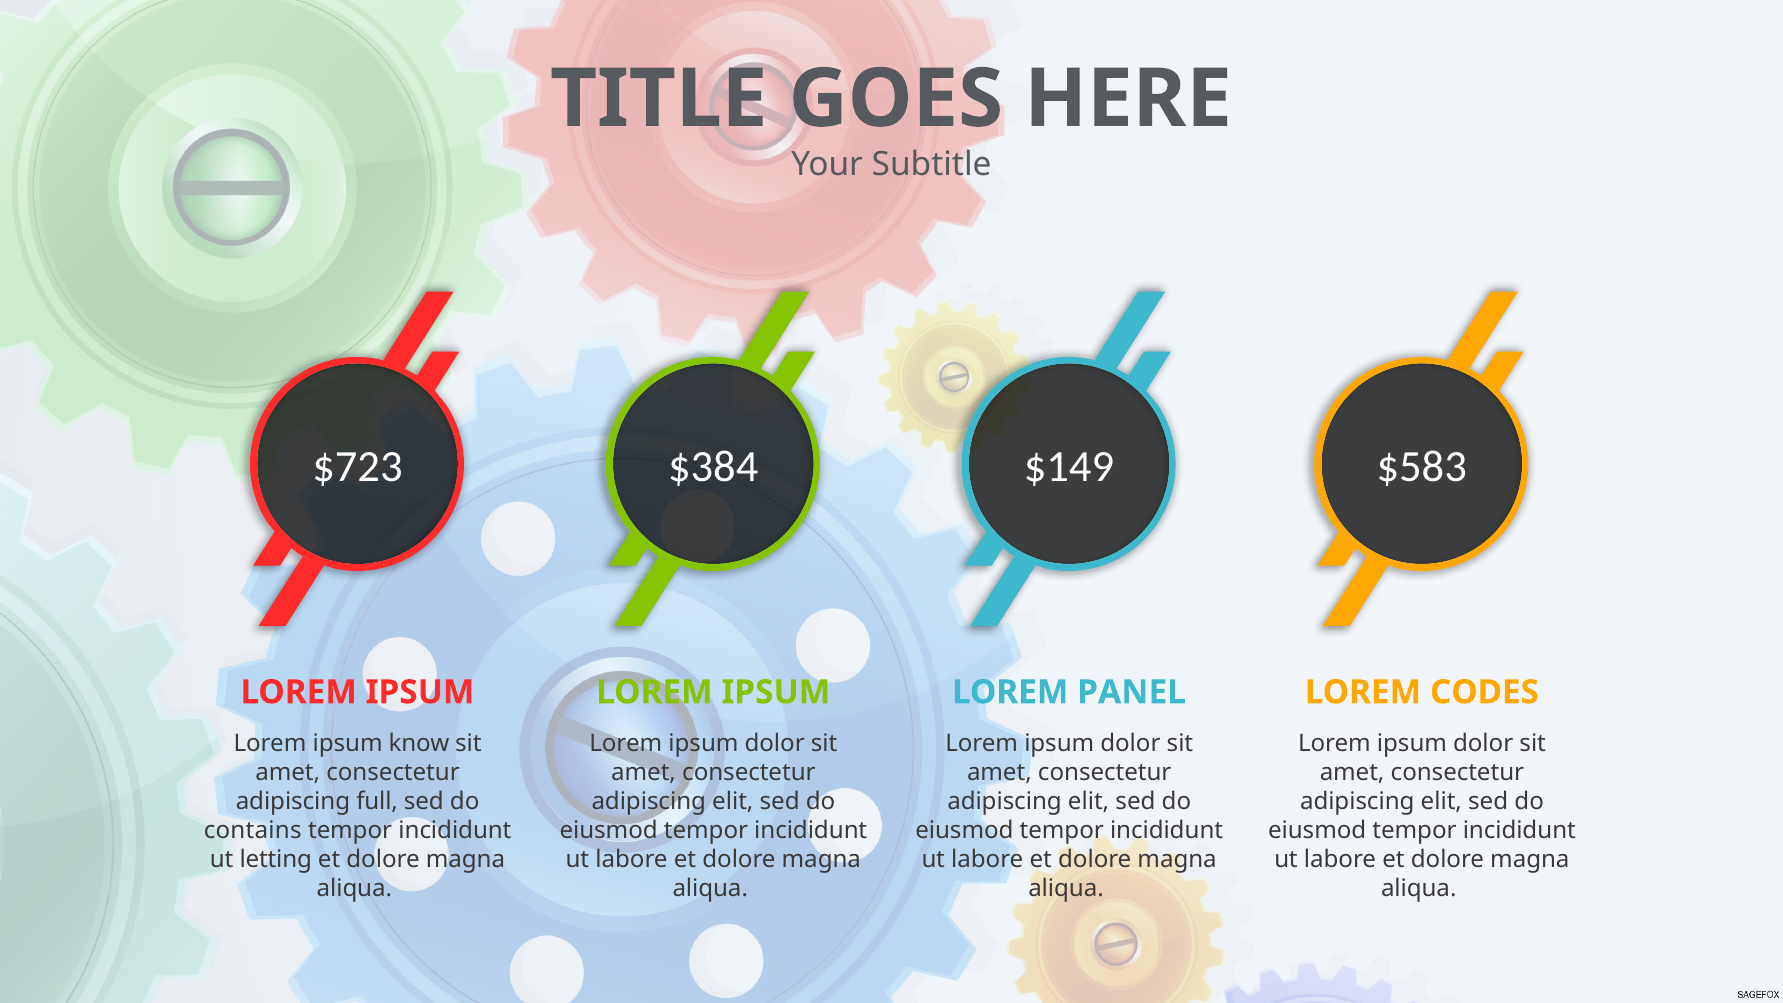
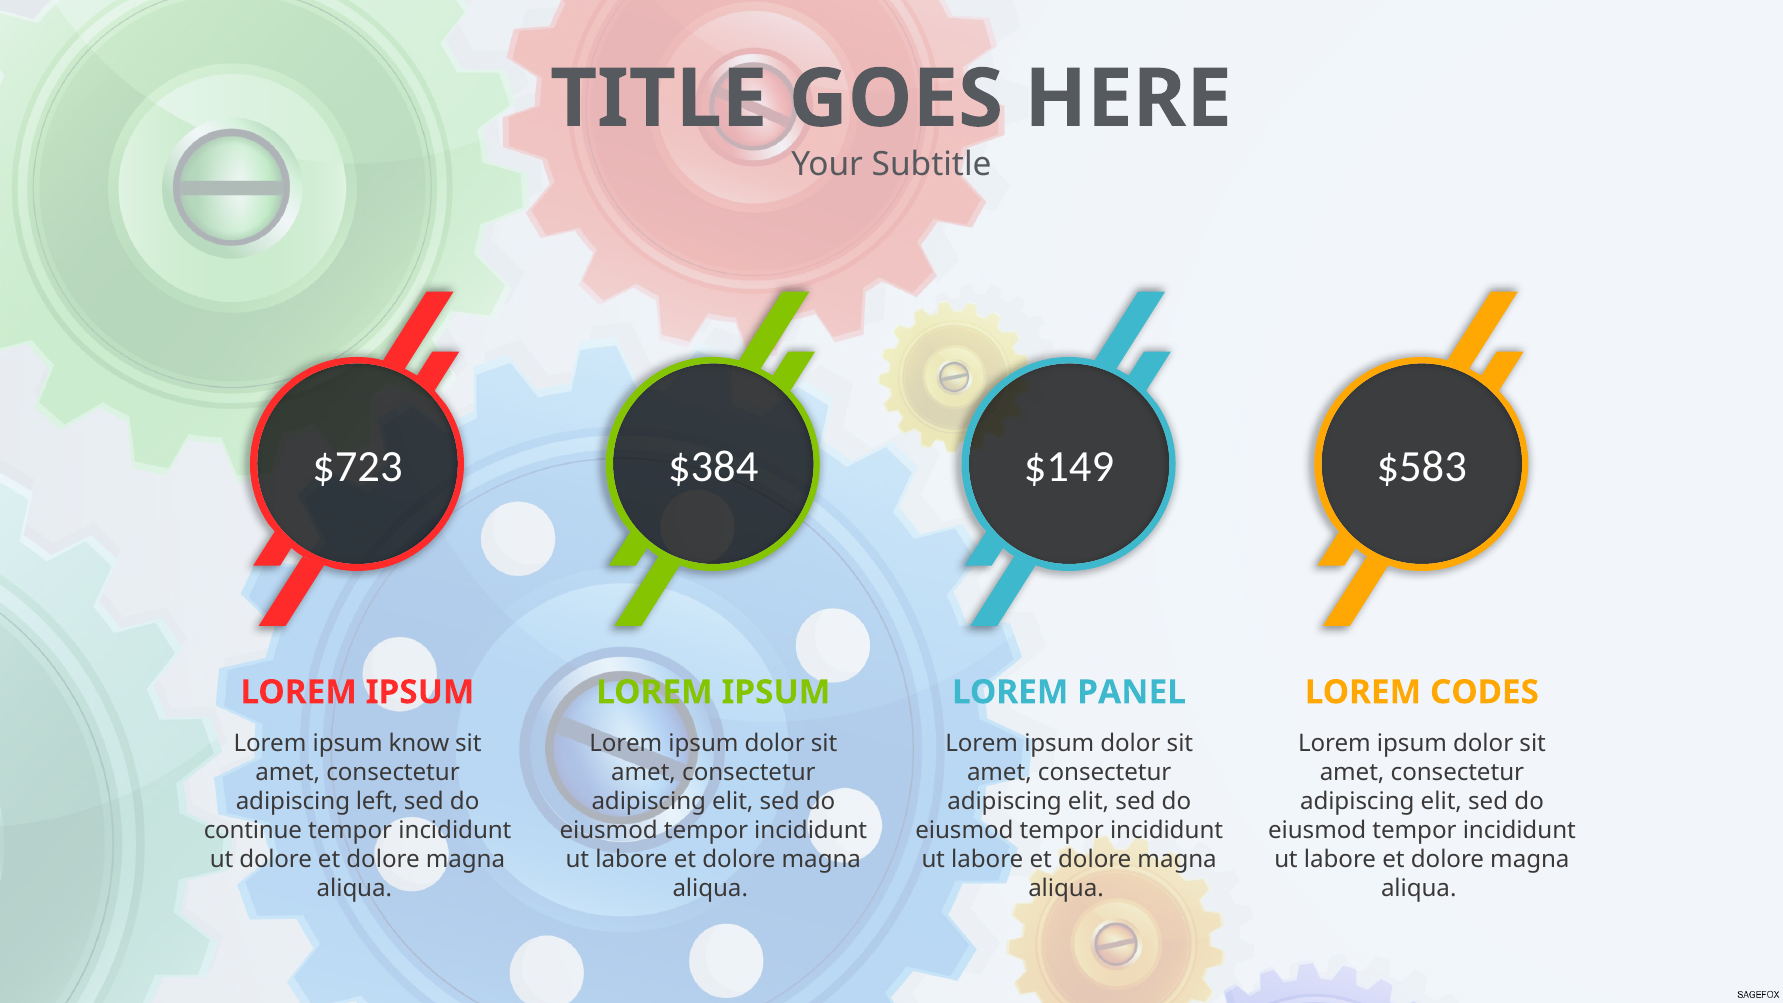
full: full -> left (377, 802)
contains: contains -> continue (253, 831)
ut letting: letting -> dolore (276, 860)
